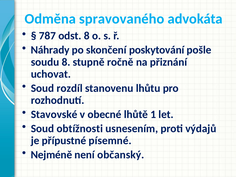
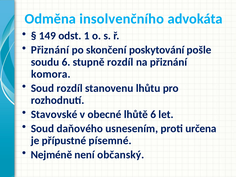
spravovaného: spravovaného -> insolvenčního (122, 19)
787: 787 -> 149 (47, 36)
odst 8: 8 -> 1 (87, 36)
Náhrady: Náhrady -> Přiznání (50, 50)
soudu 8: 8 -> 6 (66, 62)
stupně ročně: ročně -> rozdíl (120, 62)
uchovat: uchovat -> komora (51, 74)
lhůtě 1: 1 -> 6 (153, 114)
obtížnosti: obtížnosti -> daňového (80, 129)
výdajů: výdajů -> určena (201, 129)
